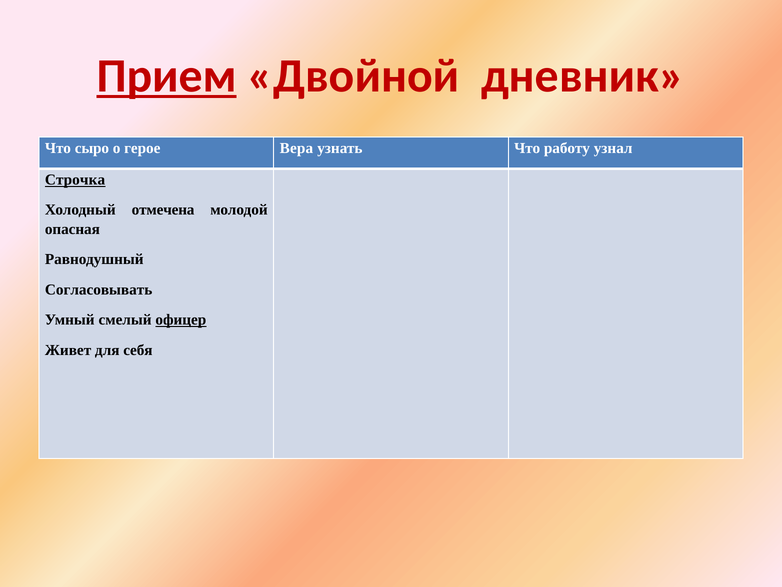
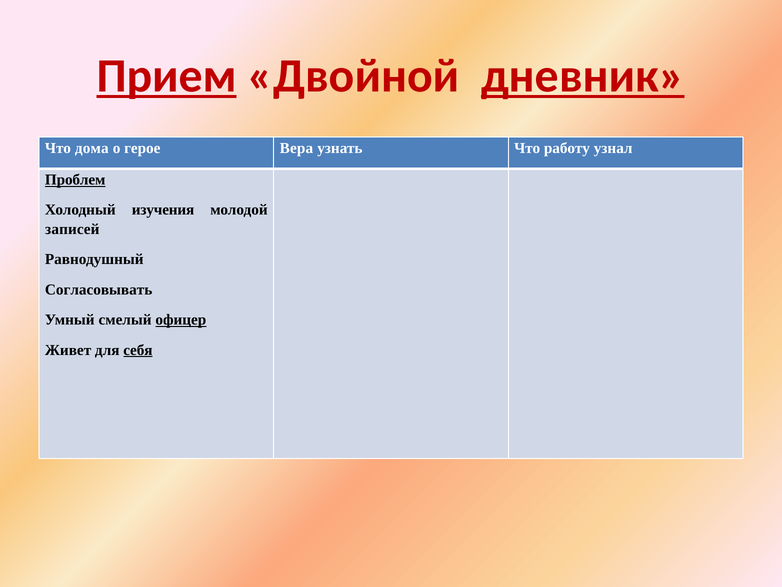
дневник underline: none -> present (583, 76)
сыро: сыро -> дома (92, 148)
Строчка: Строчка -> Проблем (75, 180)
отмечена: отмечена -> изучения (163, 210)
опасная: опасная -> записей (72, 229)
себя underline: none -> present (138, 350)
